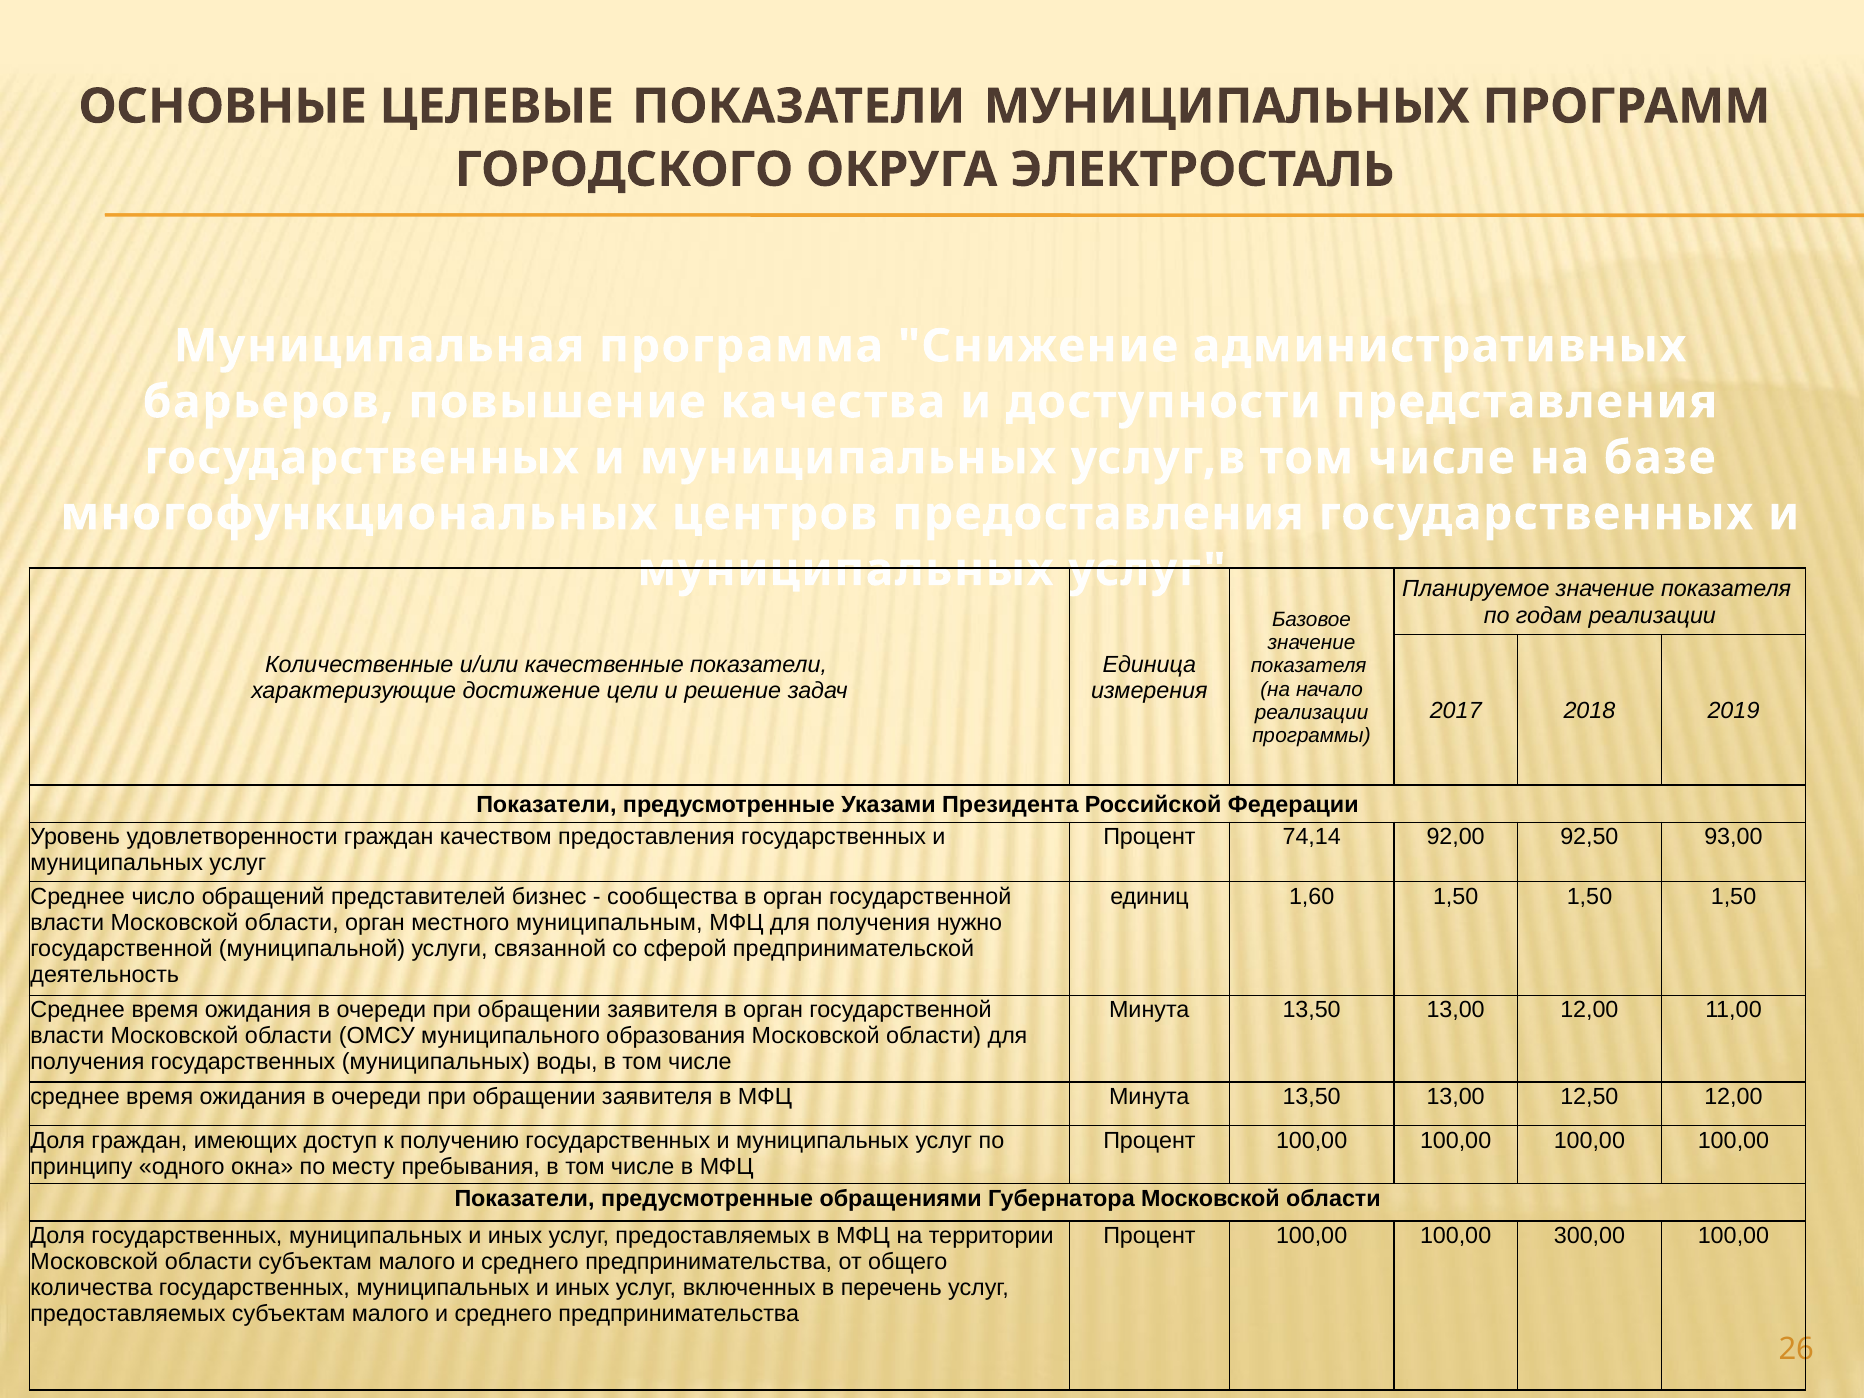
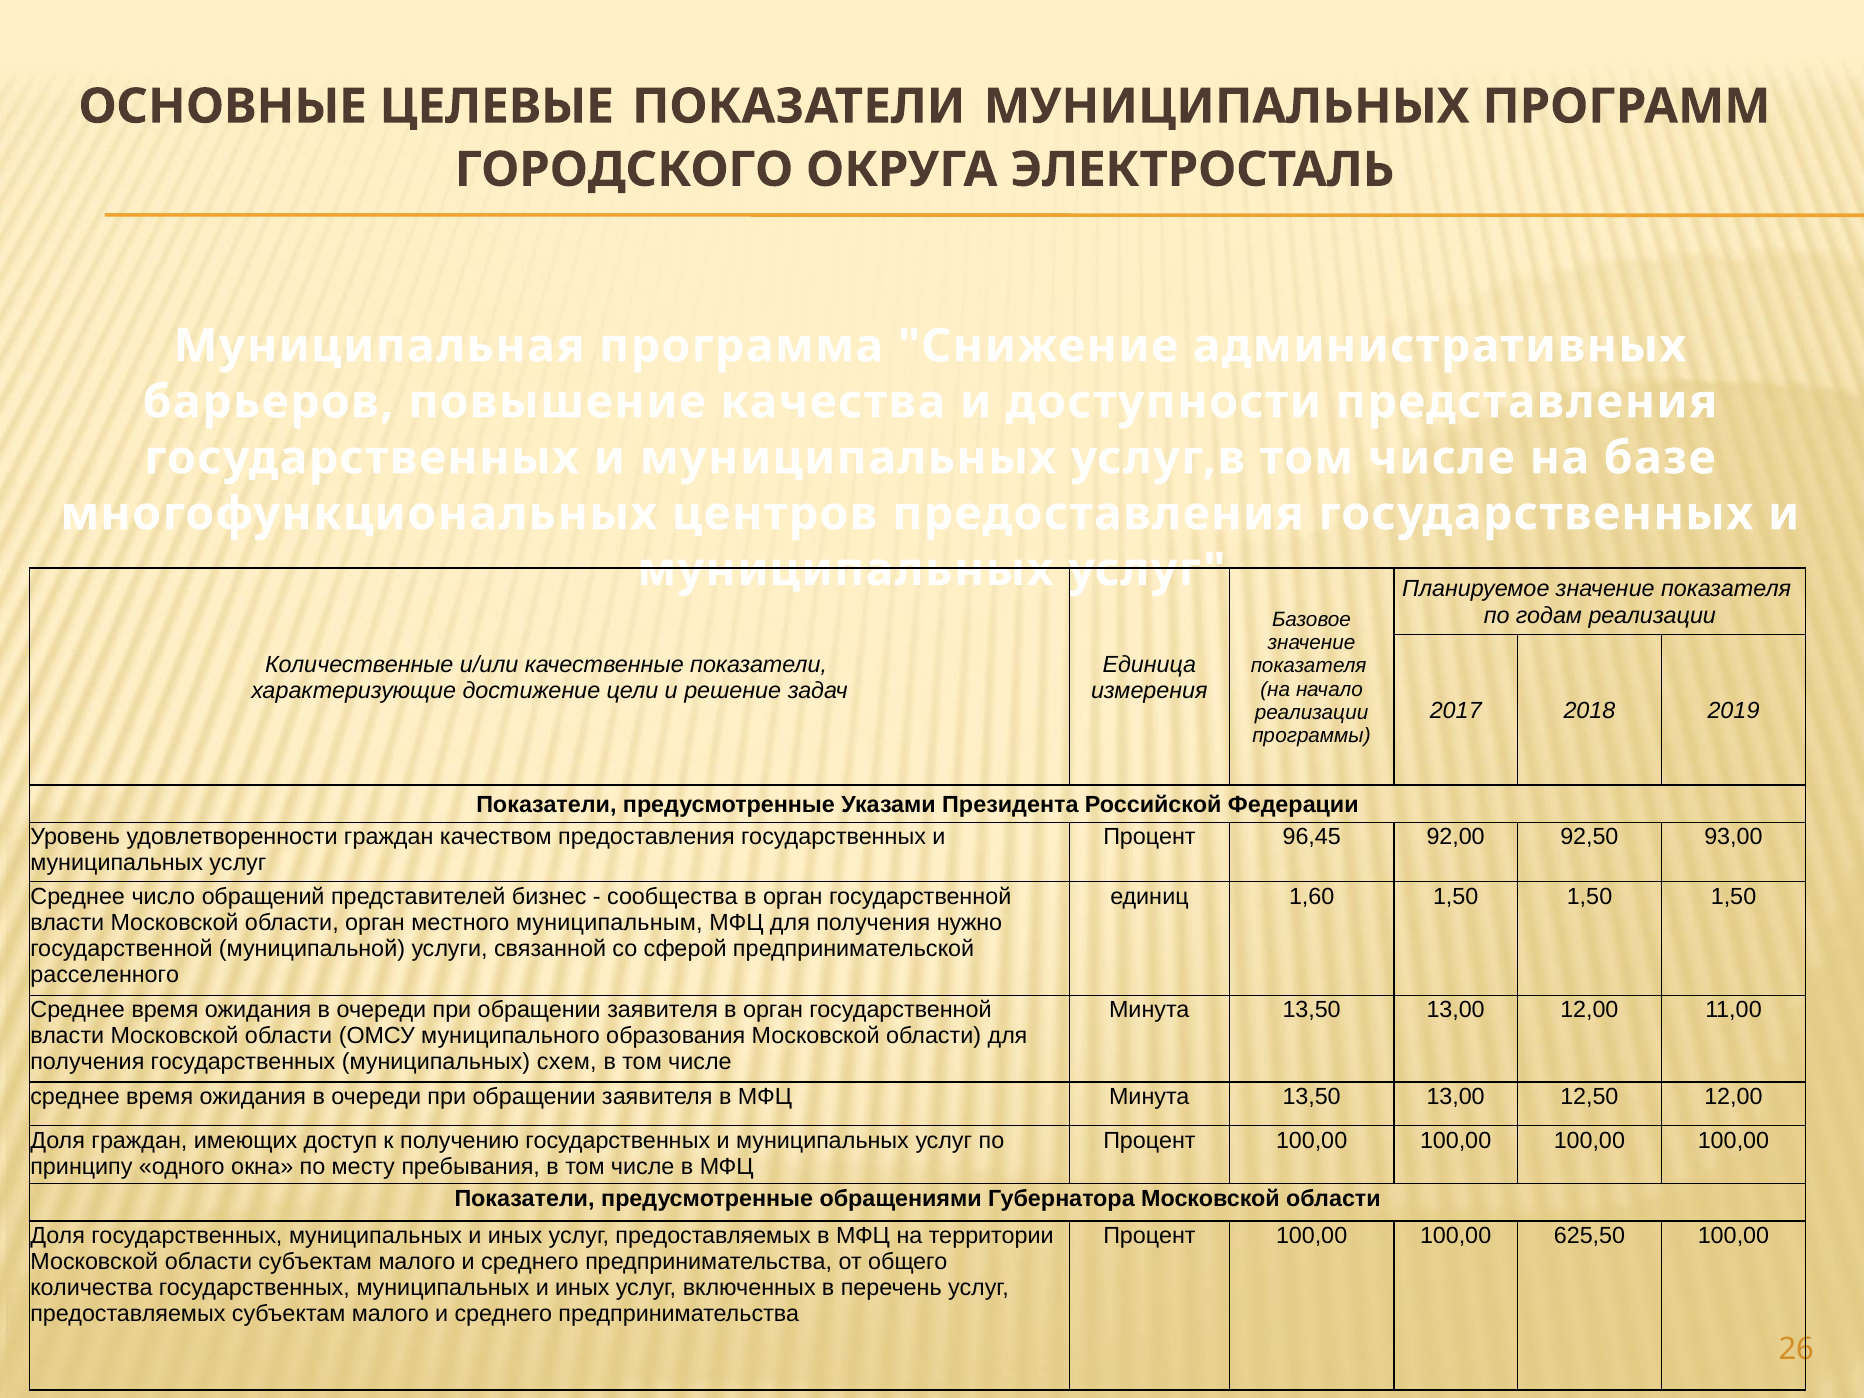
74,14: 74,14 -> 96,45 (1312, 837)
деятельность: деятельность -> расселенного (105, 975)
воды: воды -> схем (567, 1062)
300,00: 300,00 -> 625,50 (1589, 1236)
